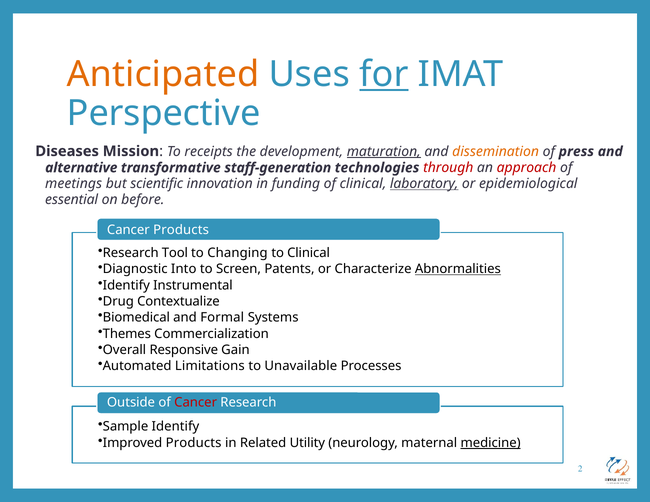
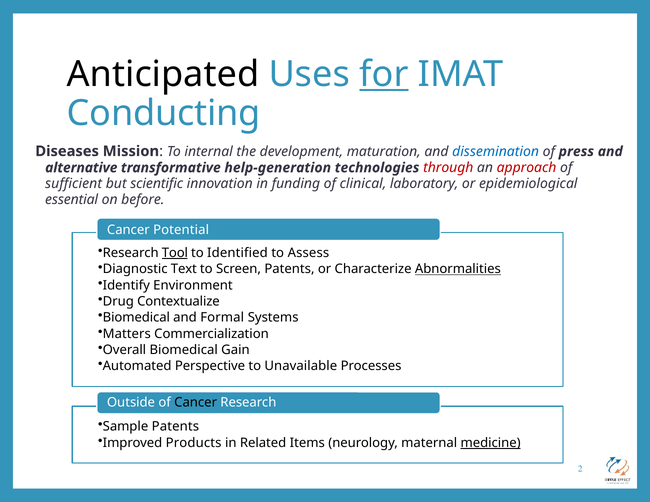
Anticipated colour: orange -> black (163, 75)
Perspective: Perspective -> Conducting (164, 114)
receipts: receipts -> internal (209, 152)
maturation underline: present -> none (384, 152)
dissemination colour: orange -> blue (496, 152)
staff-generation: staff-generation -> help-generation (278, 168)
meetings: meetings -> sufficient (74, 184)
laboratory underline: present -> none (424, 184)
Cancer Products: Products -> Potential (181, 230)
Tool underline: none -> present (175, 253)
Changing: Changing -> Identified (237, 253)
to Clinical: Clinical -> Assess (308, 253)
Into: Into -> Text (184, 269)
Instrumental: Instrumental -> Environment (193, 285)
Themes: Themes -> Matters (127, 334)
Overall Responsive: Responsive -> Biomedical (184, 350)
Limitations: Limitations -> Perspective (210, 366)
Cancer colour: red -> black (196, 403)
Sample Identify: Identify -> Patents (175, 427)
Utility: Utility -> Items (307, 443)
